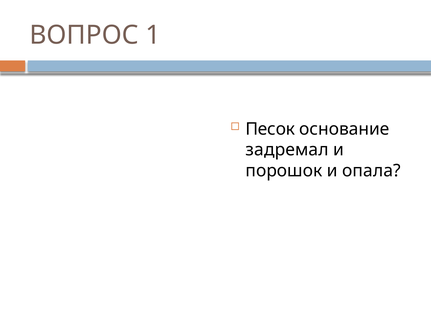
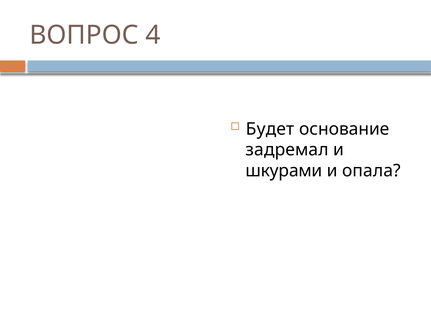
1: 1 -> 4 (153, 35)
Песок: Песок -> Будет (270, 129)
порошок: порошок -> шкурами (284, 170)
